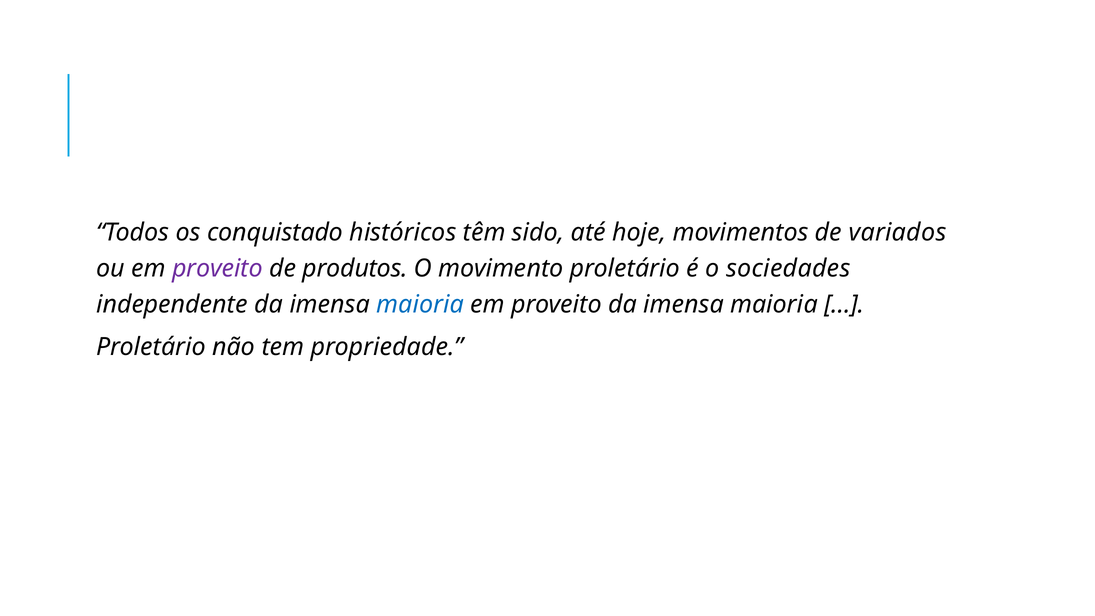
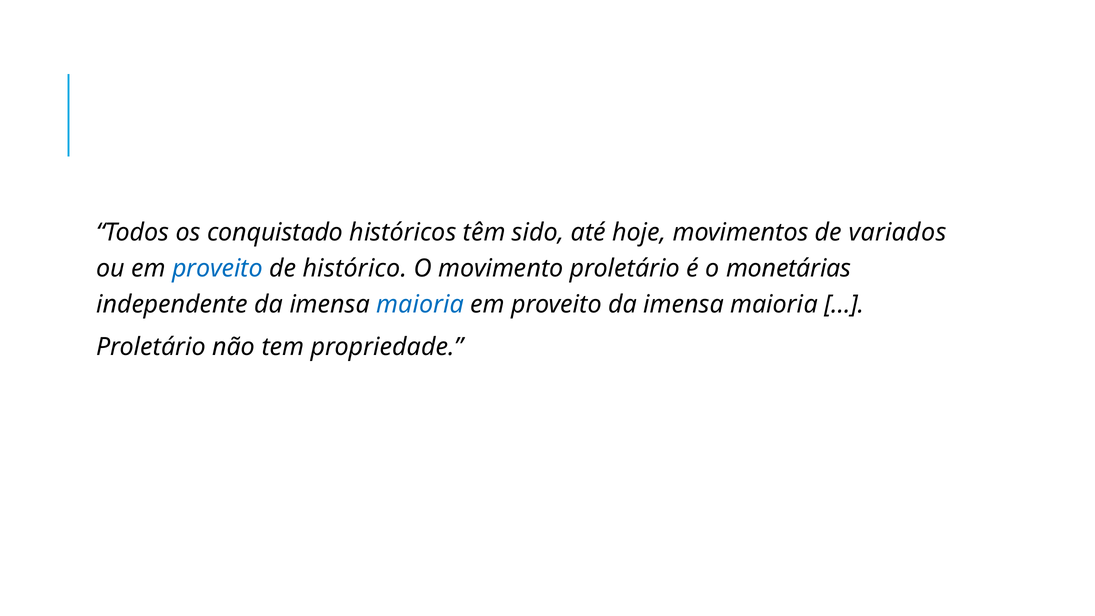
proveito colour: purple -> blue (217, 268)
produtos: produtos -> histórico (355, 268)
sociedades: sociedades -> monetárias (789, 268)
